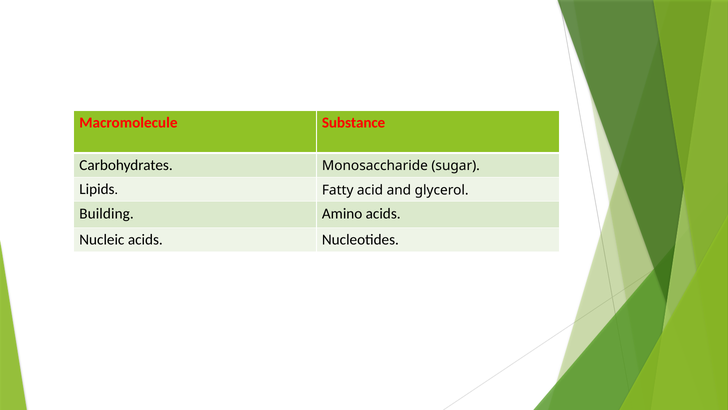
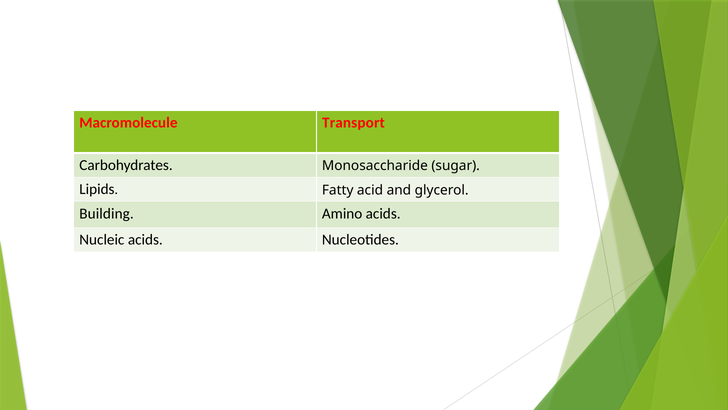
Substance: Substance -> Transport (353, 123)
